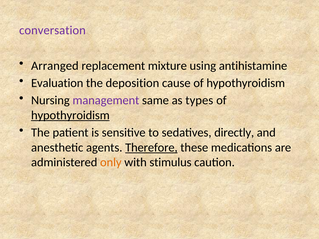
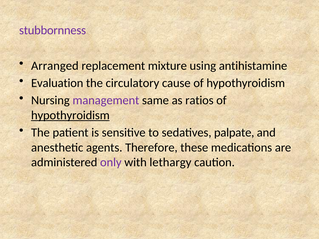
conversation: conversation -> stubbornness (53, 30)
deposition: deposition -> circulatory (132, 83)
types: types -> ratios (199, 100)
directly: directly -> palpate (234, 133)
Therefore underline: present -> none (151, 148)
only colour: orange -> purple (111, 163)
stimulus: stimulus -> lethargy (170, 163)
